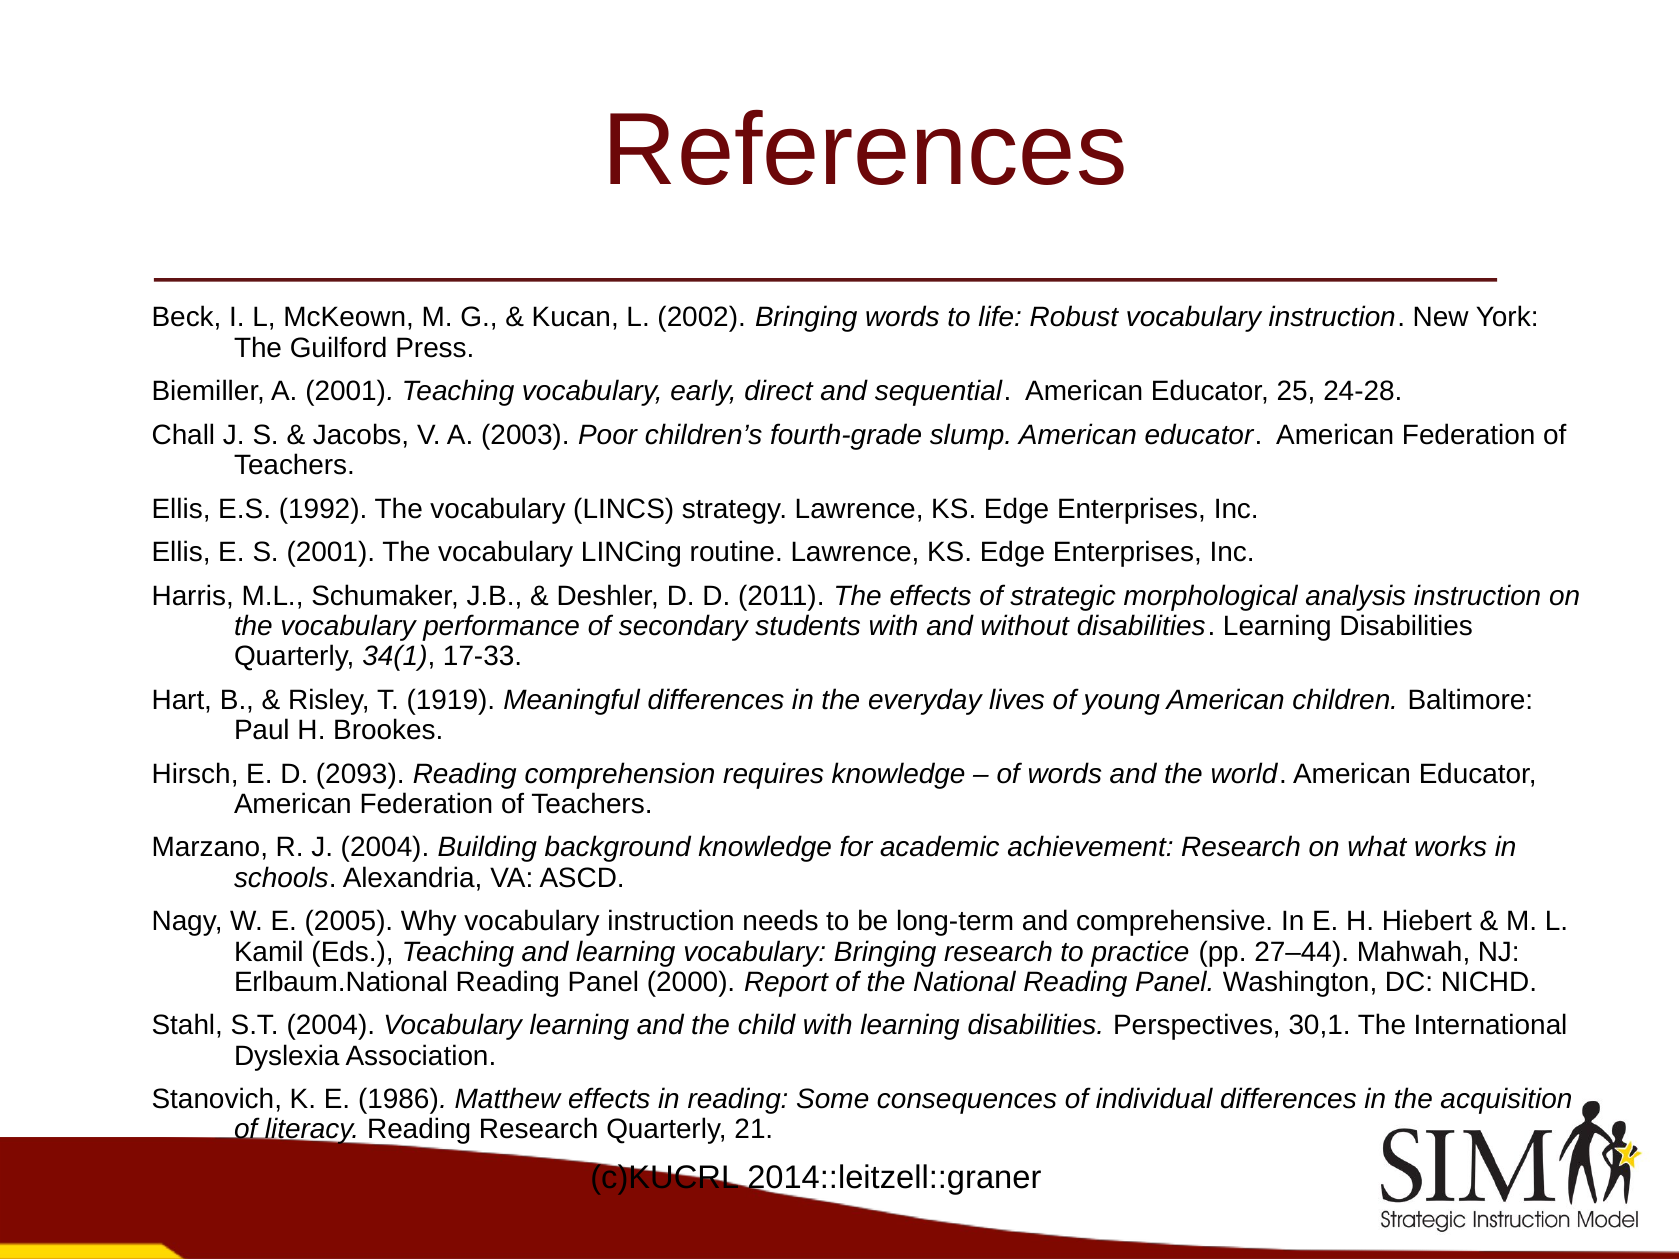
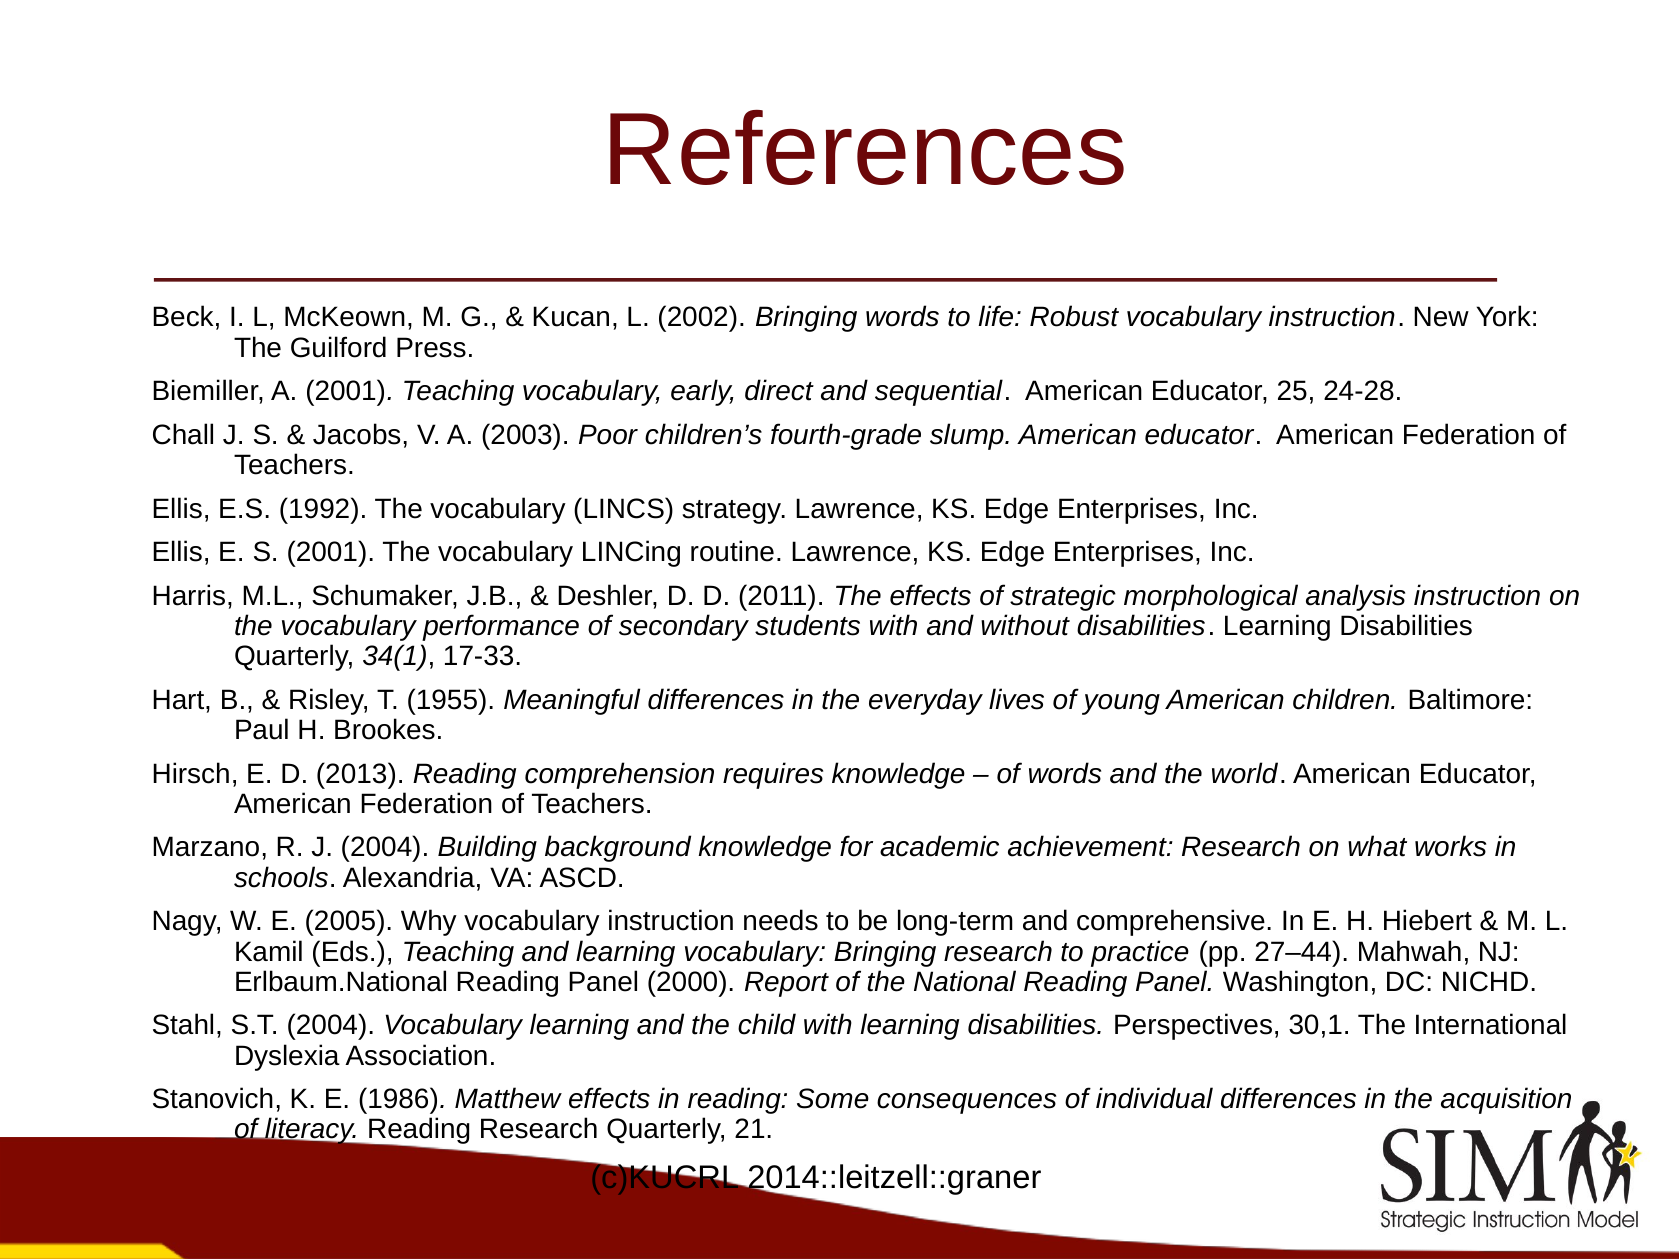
1919: 1919 -> 1955 (451, 700)
2093: 2093 -> 2013 (360, 774)
